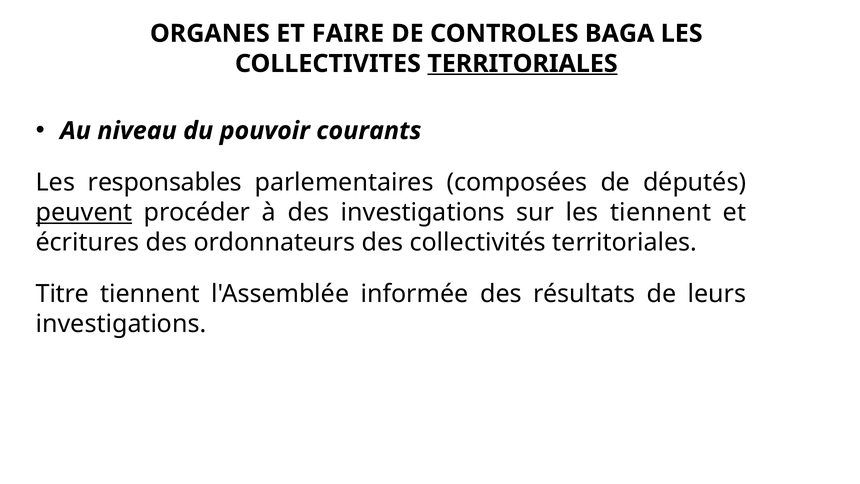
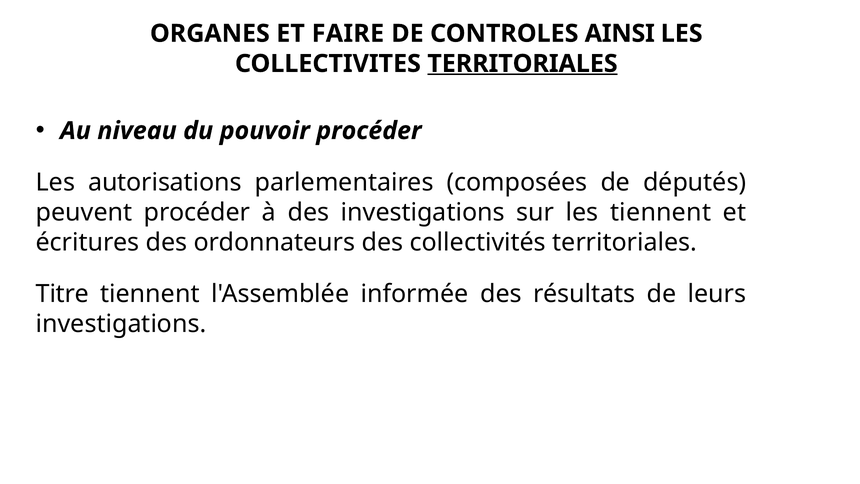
BAGA: BAGA -> AINSI (620, 33)
pouvoir courants: courants -> procéder (369, 131)
responsables: responsables -> autorisations (165, 182)
peuvent underline: present -> none (84, 212)
